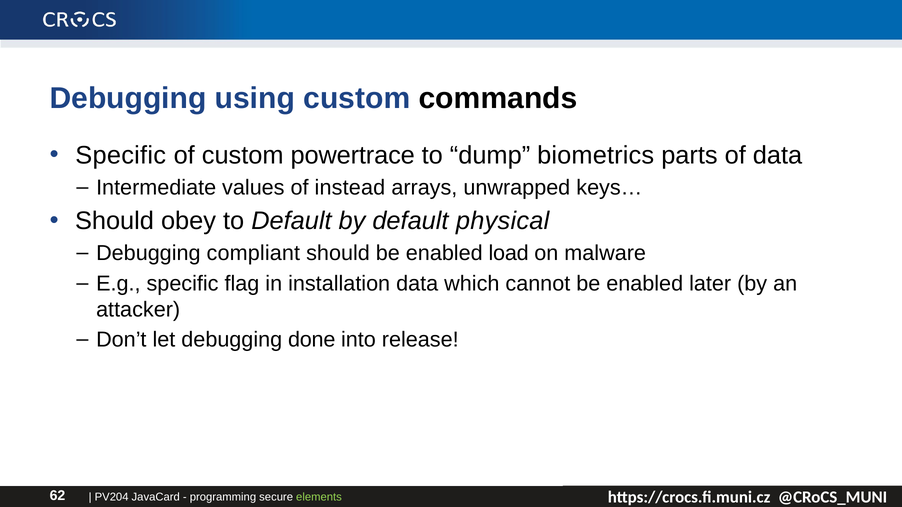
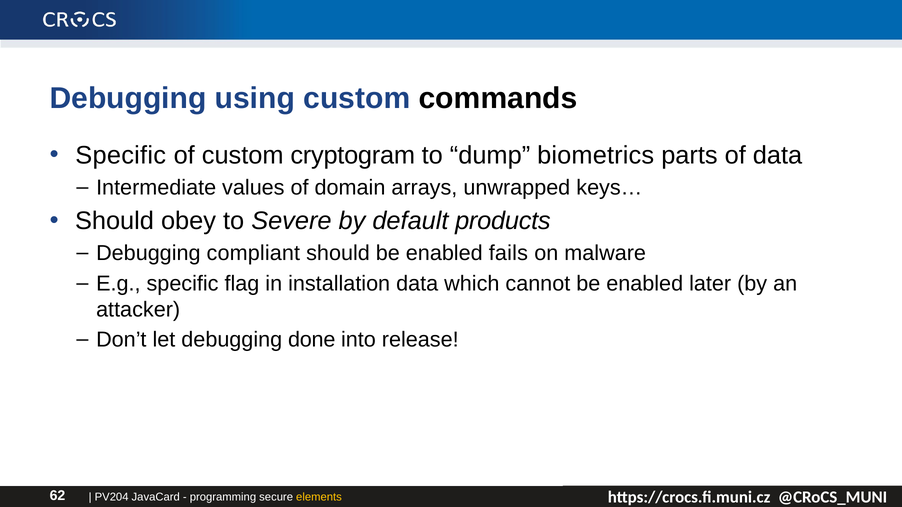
powertrace: powertrace -> cryptogram (353, 155)
instead: instead -> domain (350, 188)
to Default: Default -> Severe (291, 221)
physical: physical -> products (503, 221)
load: load -> fails (508, 254)
elements colour: light green -> yellow (319, 498)
